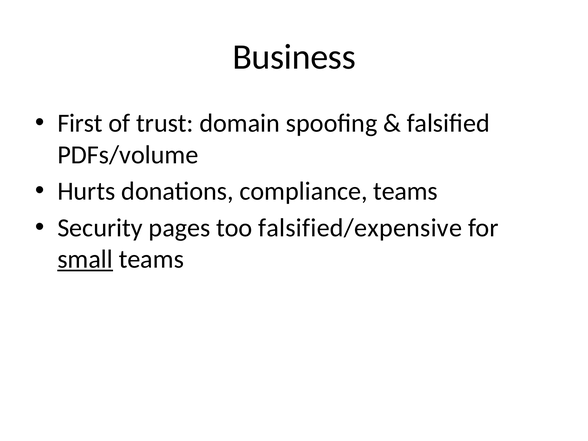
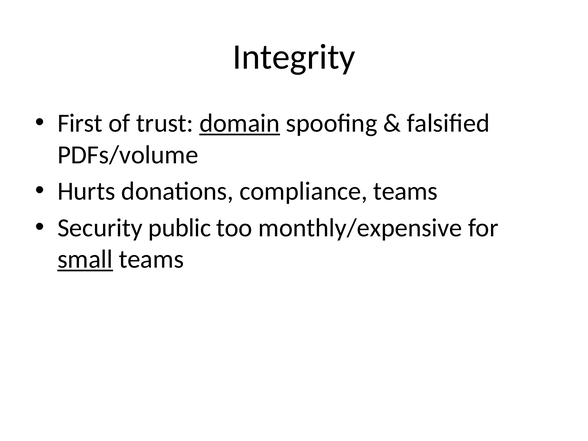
Business: Business -> Integrity (294, 57)
domain underline: none -> present (240, 123)
pages: pages -> public (180, 228)
falsified/expensive: falsified/expensive -> monthly/expensive (360, 228)
